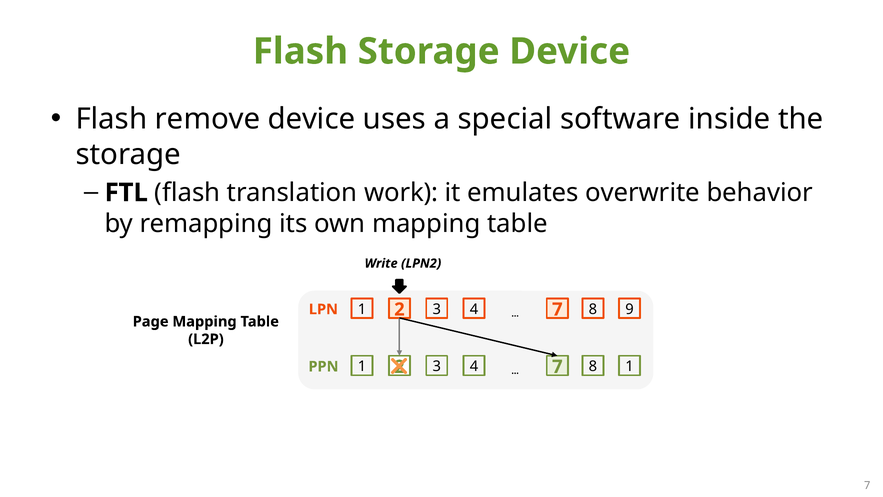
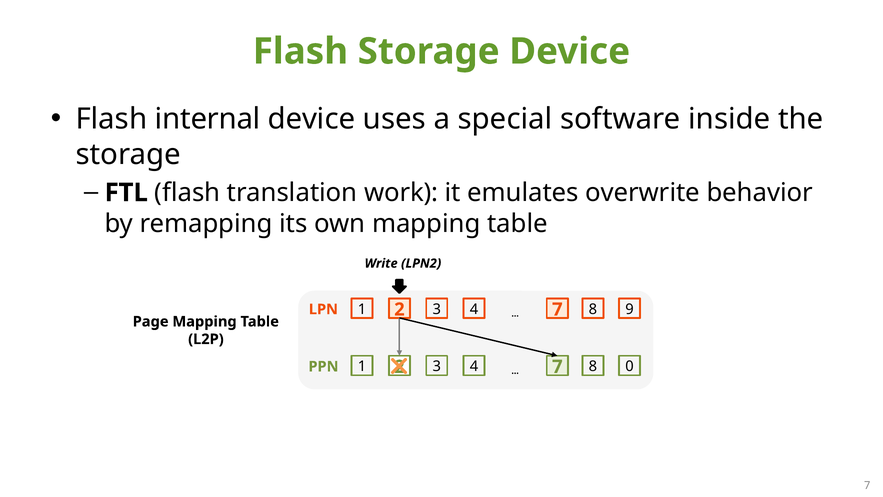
remove: remove -> internal (208, 119)
8 1: 1 -> 0 (630, 366)
